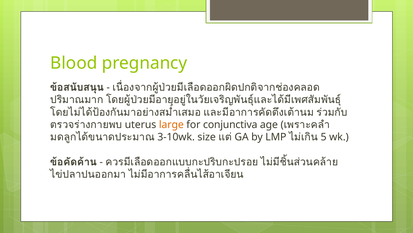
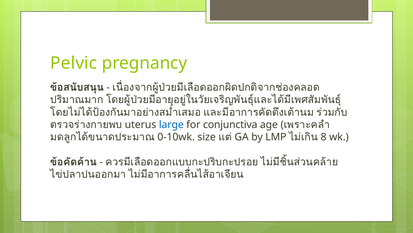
Blood: Blood -> Pelvic (74, 63)
large colour: orange -> blue (171, 124)
3-10wk: 3-10wk -> 0-10wk (176, 137)
5: 5 -> 8 (324, 137)
